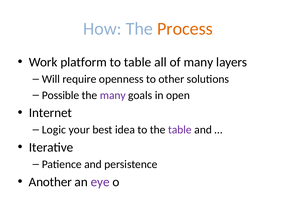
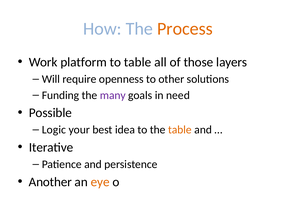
of many: many -> those (198, 62)
Possible: Possible -> Funding (60, 95)
open: open -> need (178, 95)
Internet: Internet -> Possible (50, 113)
table colour: purple -> orange (180, 130)
eye colour: purple -> orange (100, 182)
